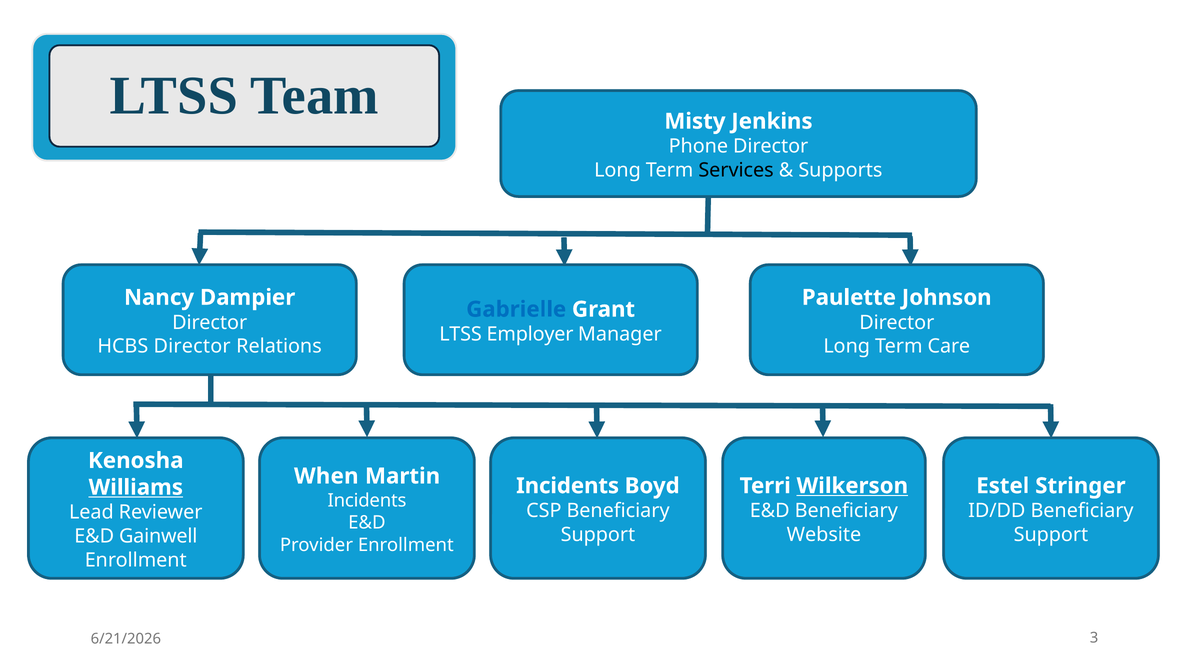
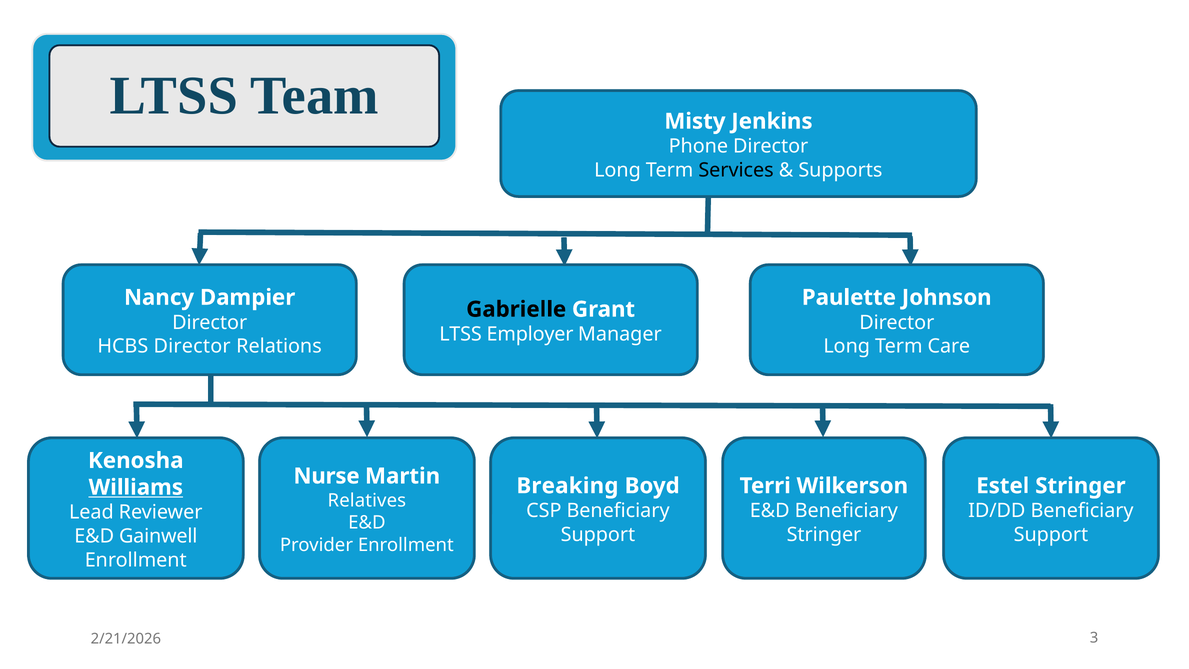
Gabrielle colour: blue -> black (516, 309)
When: When -> Nurse (327, 476)
Incidents: Incidents -> Breaking (567, 486)
Wilkerson underline: present -> none (852, 486)
Incidents: Incidents -> Relatives (367, 500)
Website: Website -> Stringer (824, 535)
6/21/2026: 6/21/2026 -> 2/21/2026 (126, 639)
